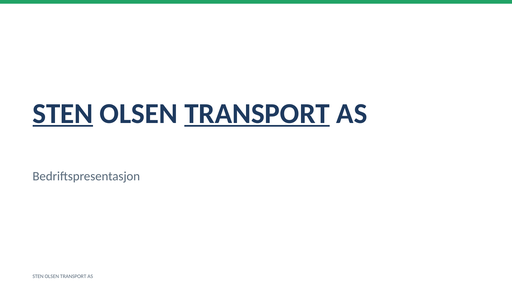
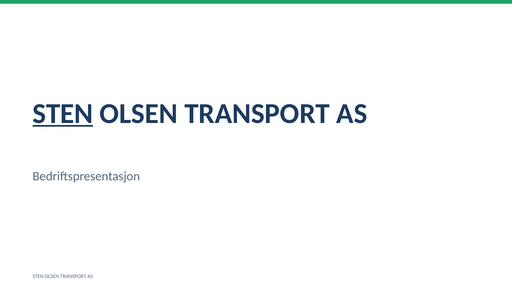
TRANSPORT underline: present -> none (257, 114)
